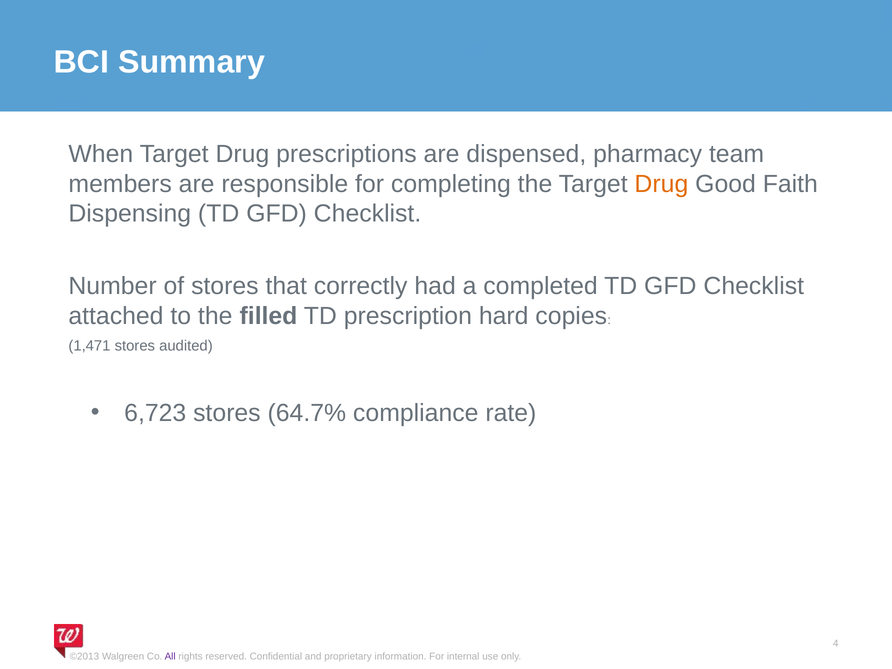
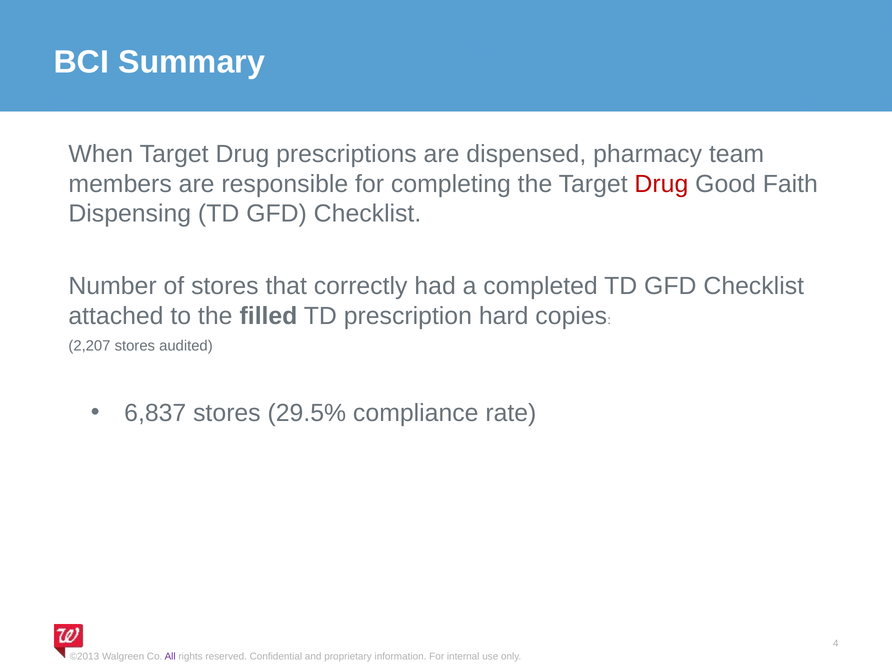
Drug colour: orange -> red (661, 184)
1,471: 1,471 -> 2,207 (89, 346)
6,723: 6,723 -> 6,837 (155, 413)
64.7%: 64.7% -> 29.5% (307, 413)
